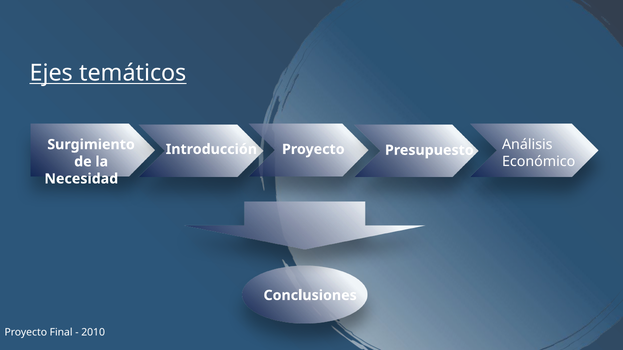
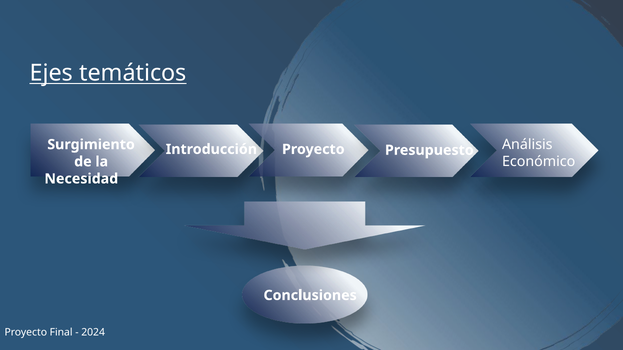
2010: 2010 -> 2024 (93, 333)
